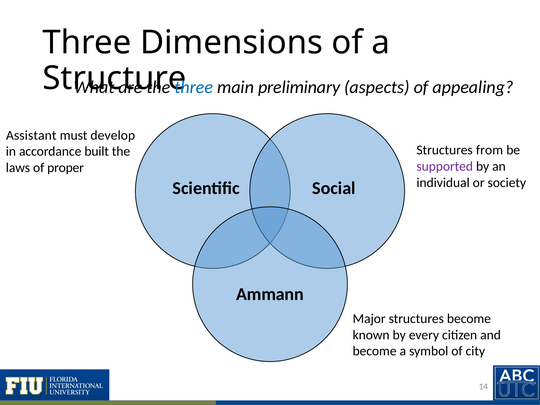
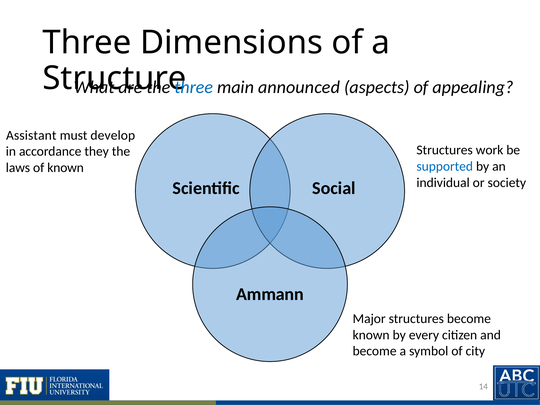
preliminary: preliminary -> announced (299, 87)
from: from -> work (490, 150)
built: built -> they (97, 151)
supported colour: purple -> blue (445, 166)
of proper: proper -> known (66, 168)
